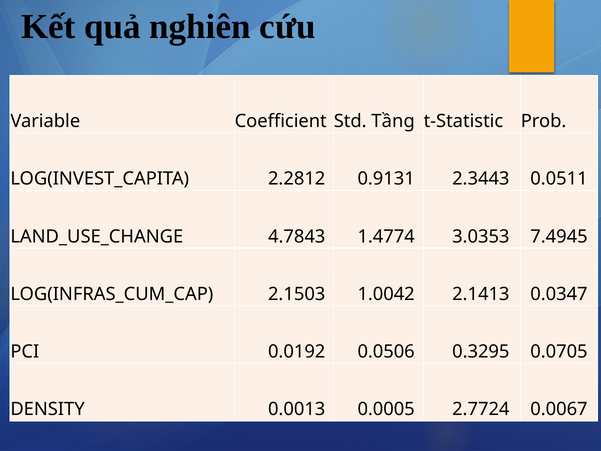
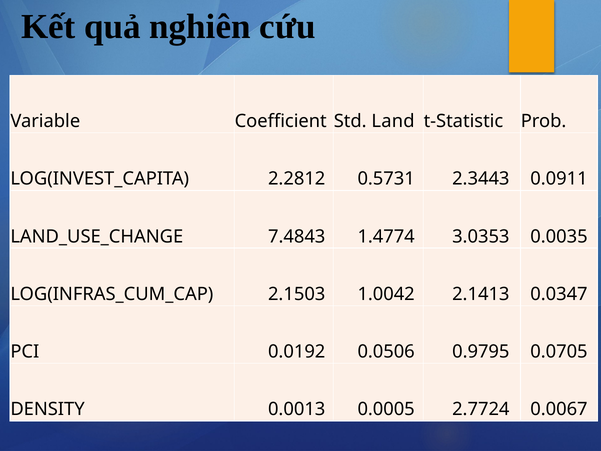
Tầng: Tầng -> Land (393, 121)
0.9131: 0.9131 -> 0.5731 (386, 179)
0.0511: 0.0511 -> 0.0911 (559, 179)
4.7843: 4.7843 -> 7.4843 (297, 236)
7.4945: 7.4945 -> 0.0035 (559, 236)
0.3295: 0.3295 -> 0.9795 (481, 352)
